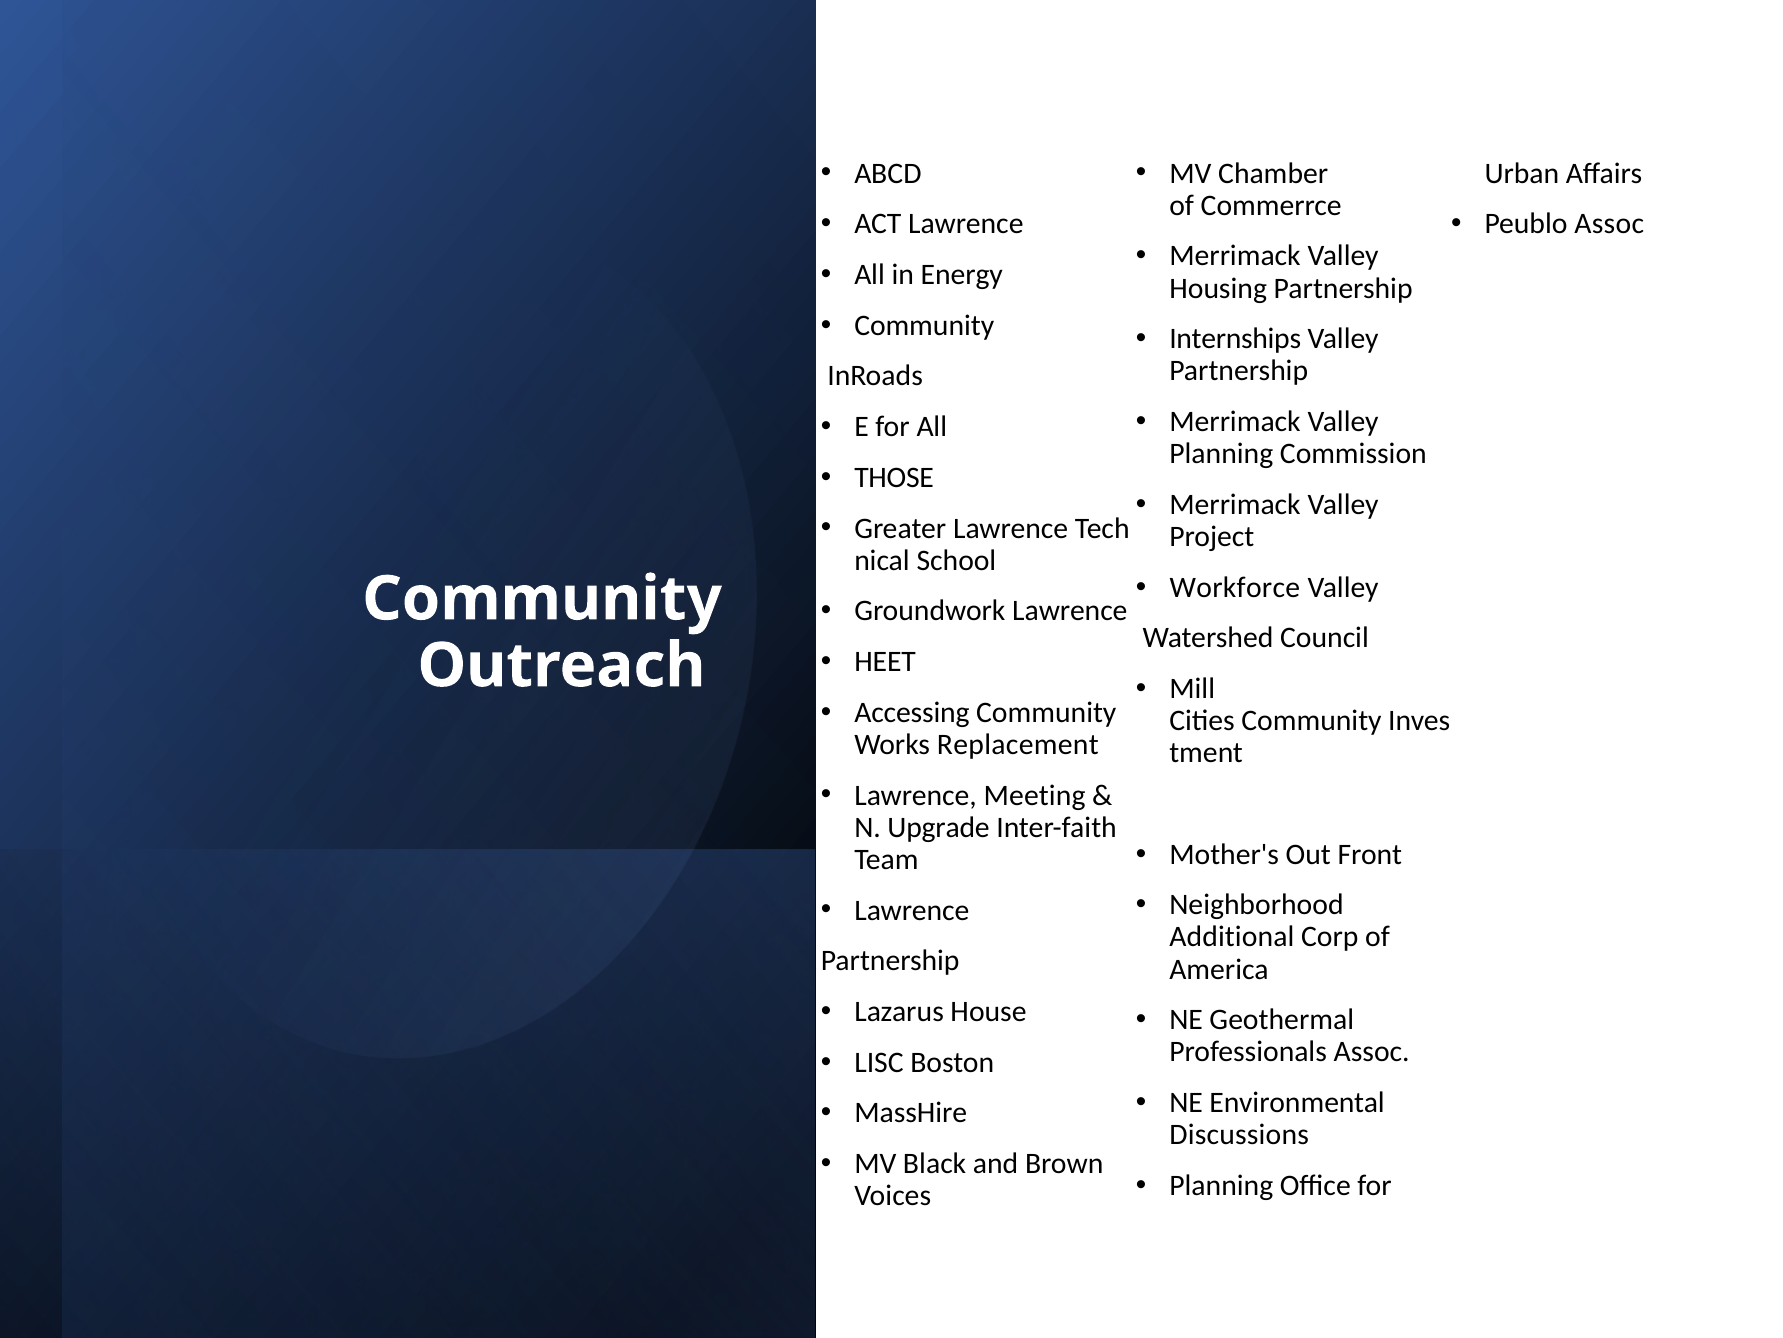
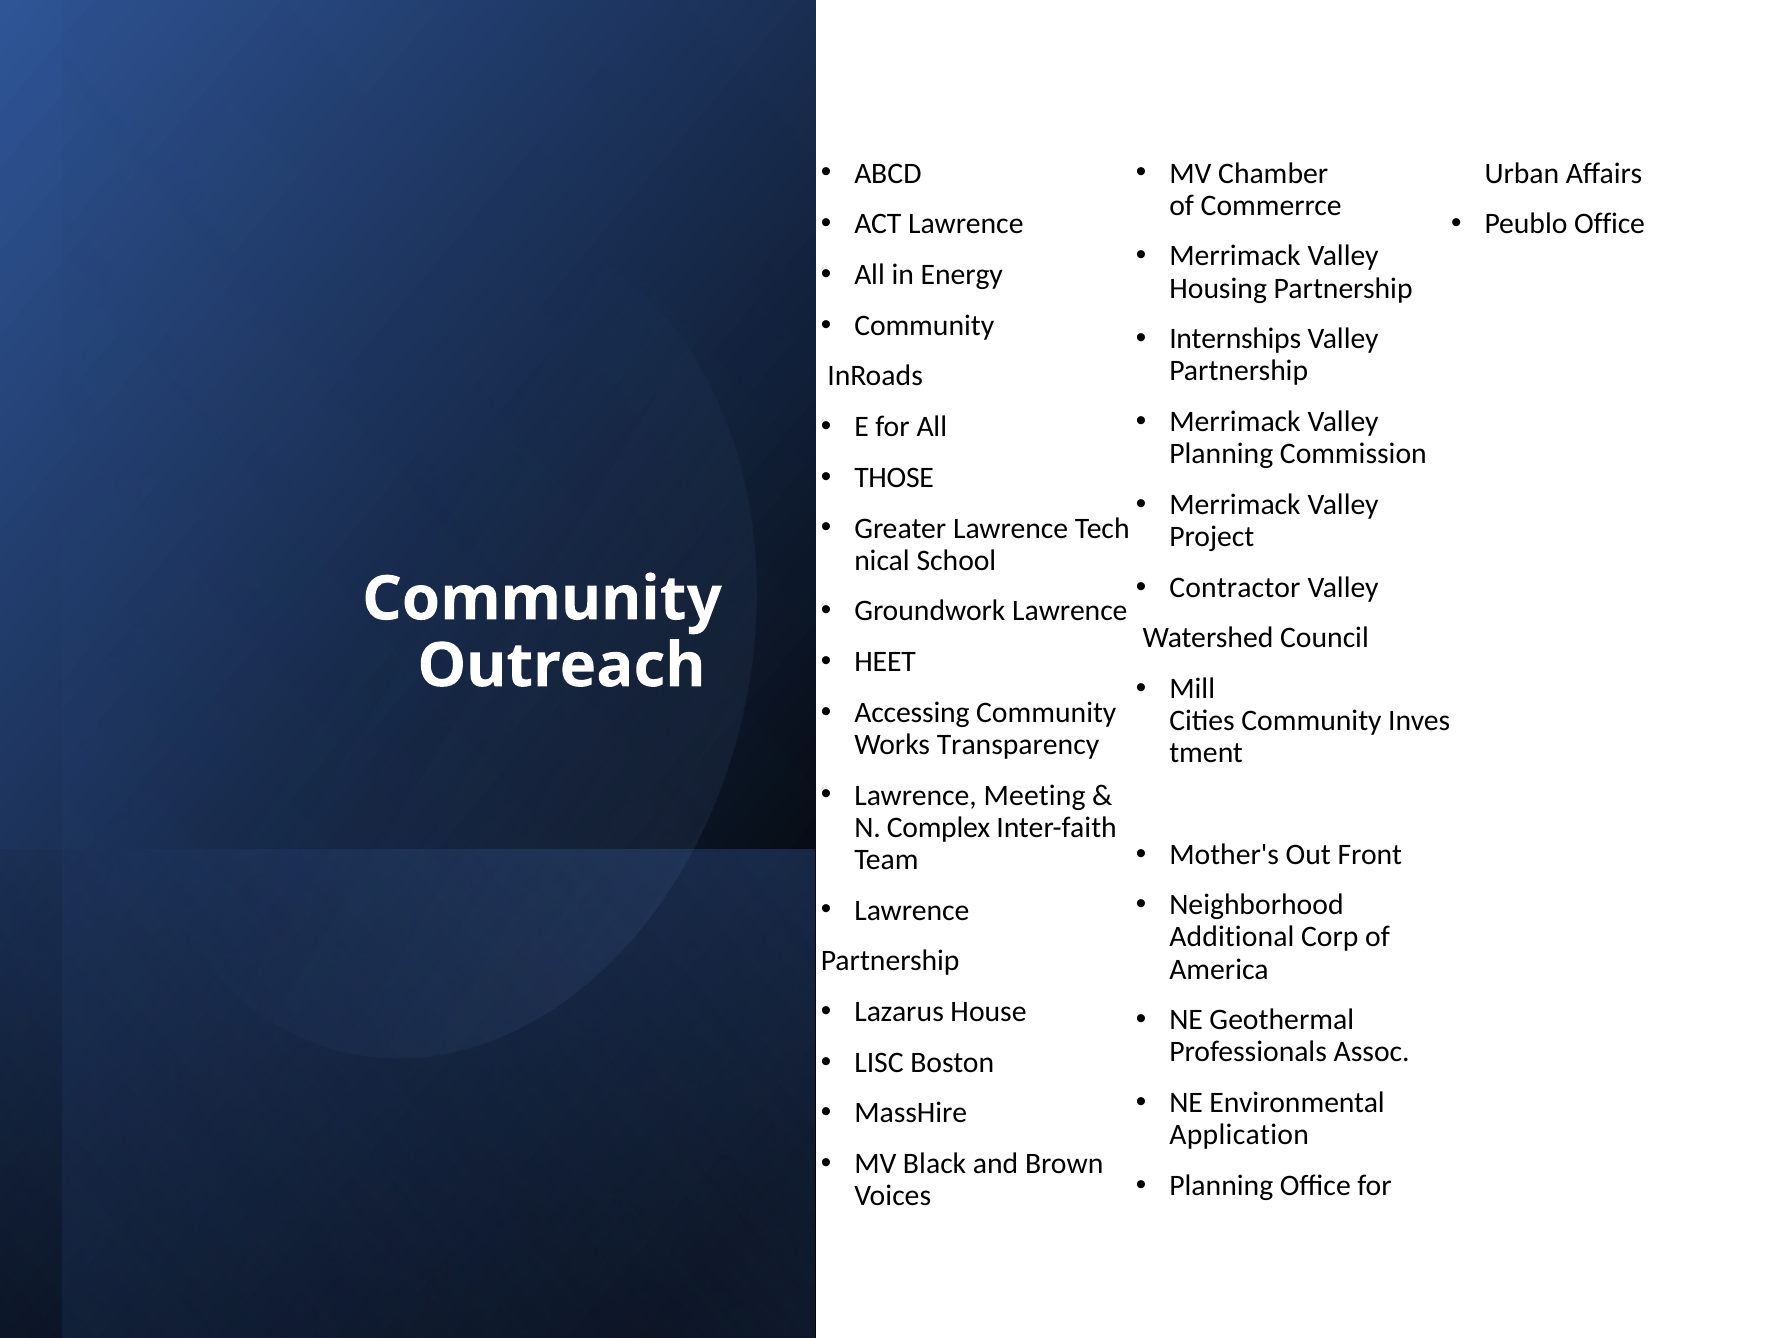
Peublo Assoc: Assoc -> Office (1609, 224)
Workforce: Workforce -> Contractor (1235, 587)
Replacement: Replacement -> Transparency (1018, 744)
Upgrade: Upgrade -> Complex (939, 827)
Discussions: Discussions -> Application (1239, 1134)
